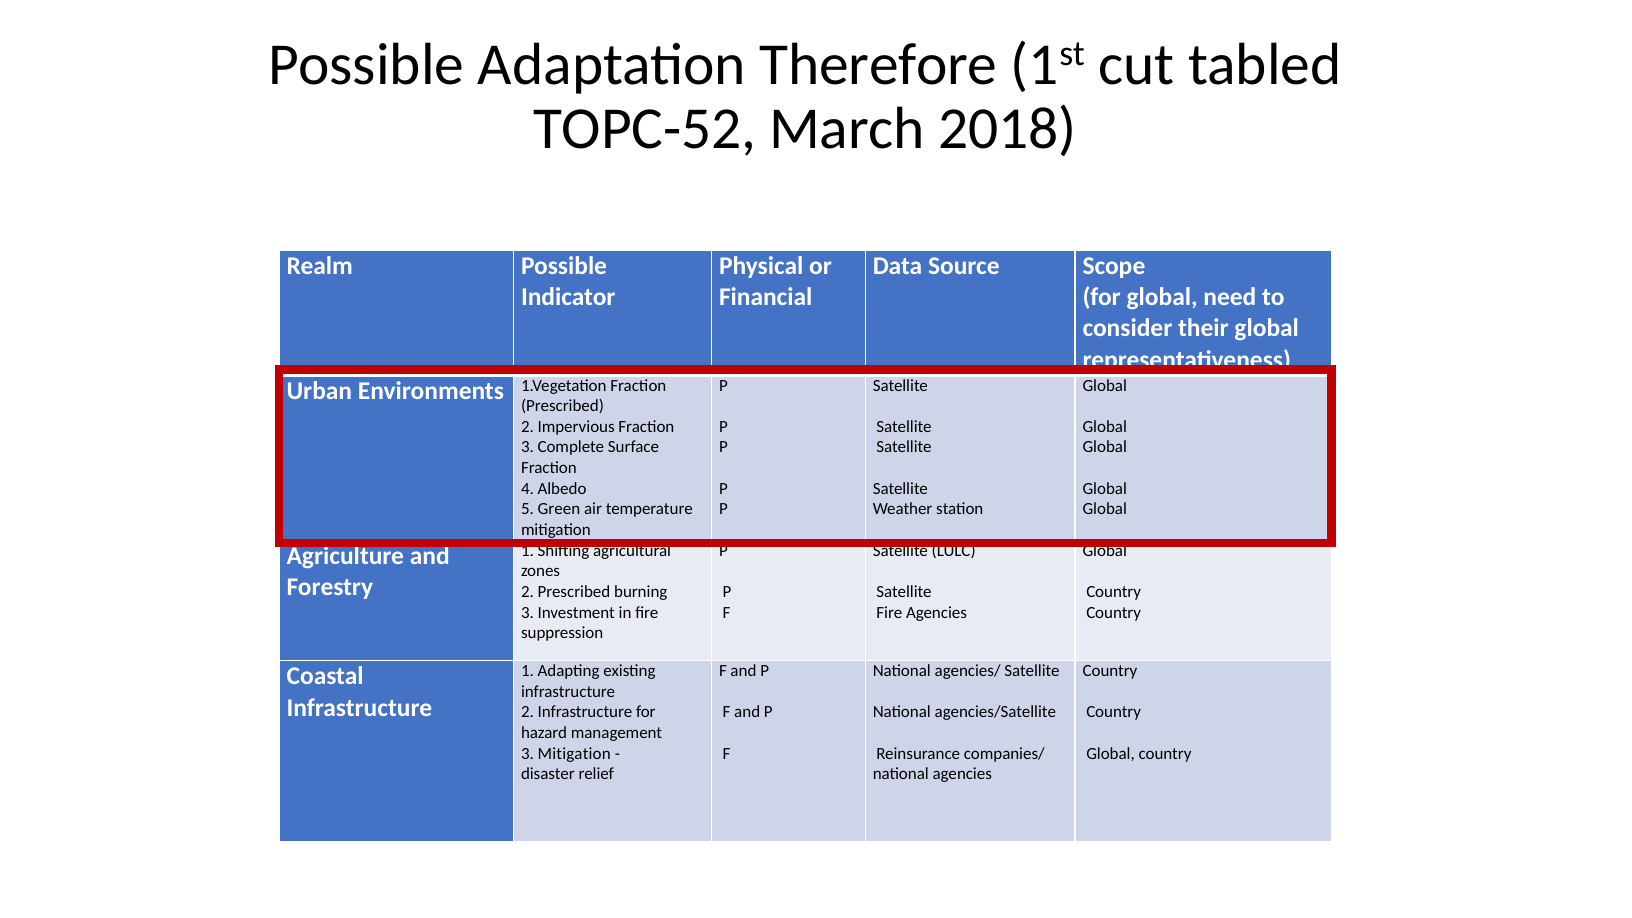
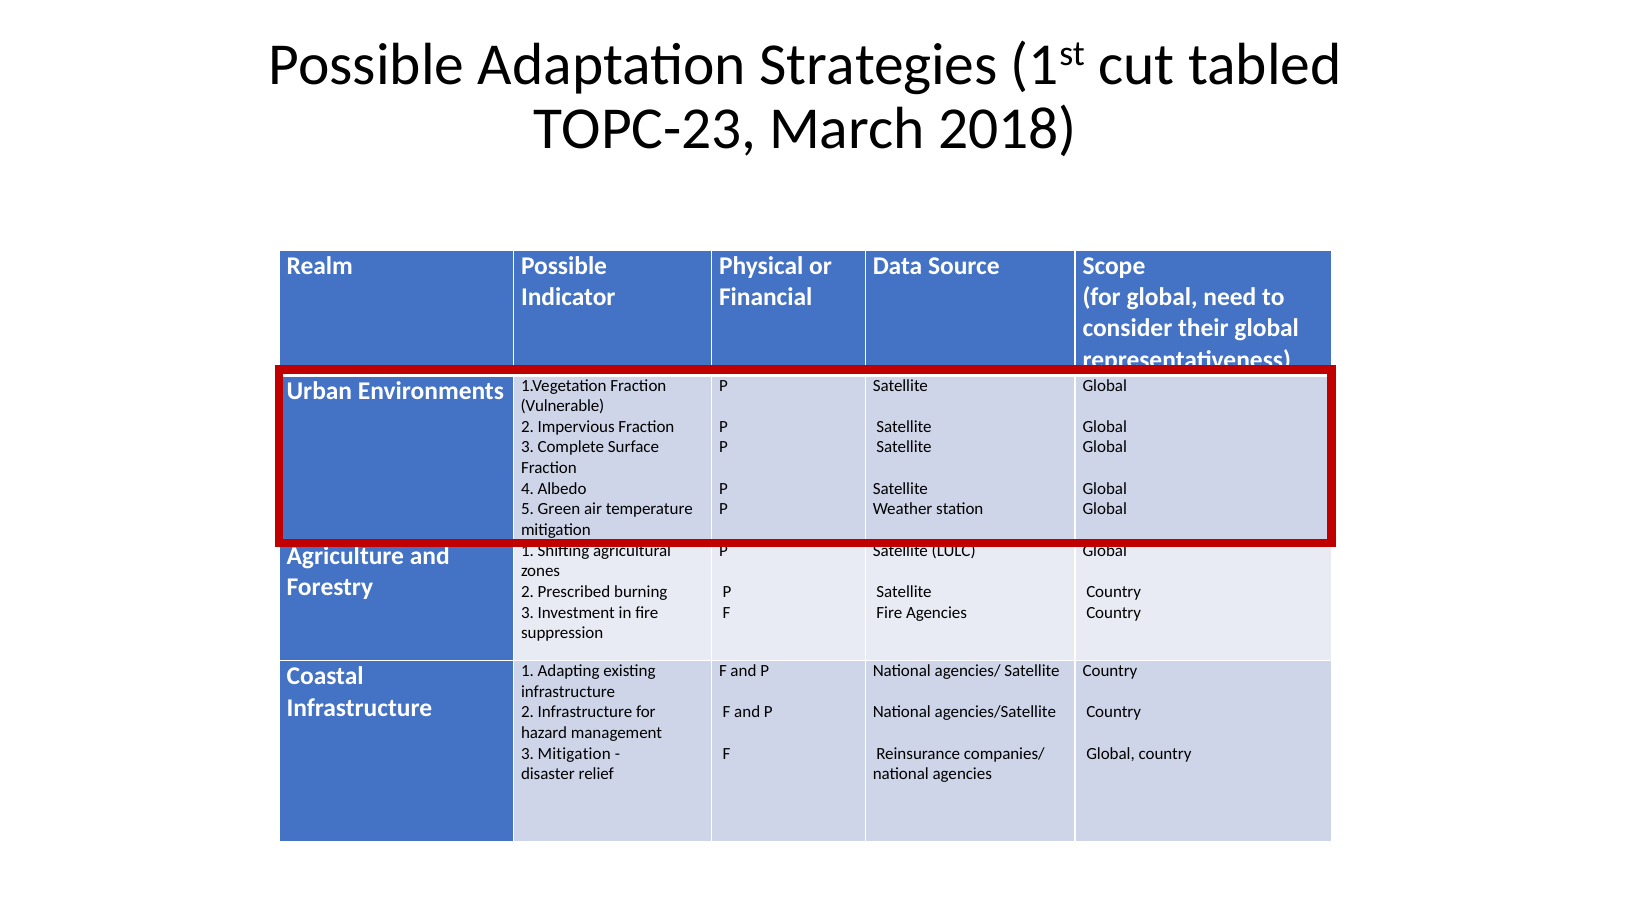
Therefore: Therefore -> Strategies (879, 65)
TOPC-52: TOPC-52 -> TOPC-23 (644, 129)
Prescribed: Prescribed -> Vulnerable (563, 406)
